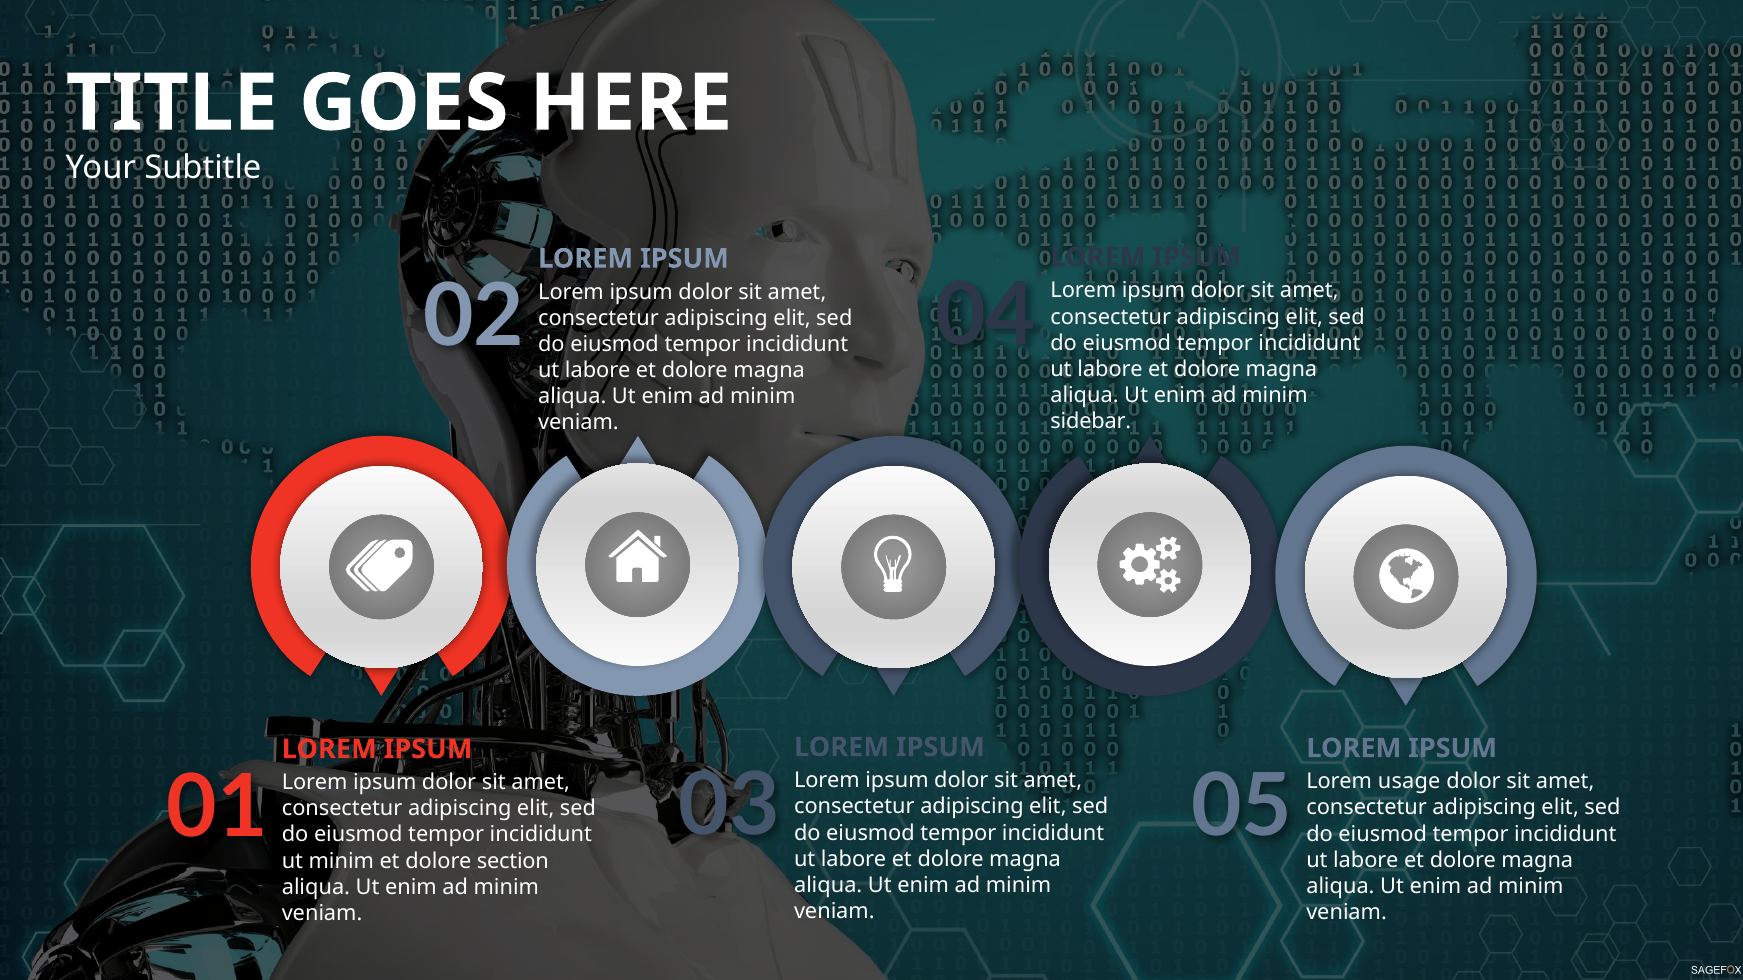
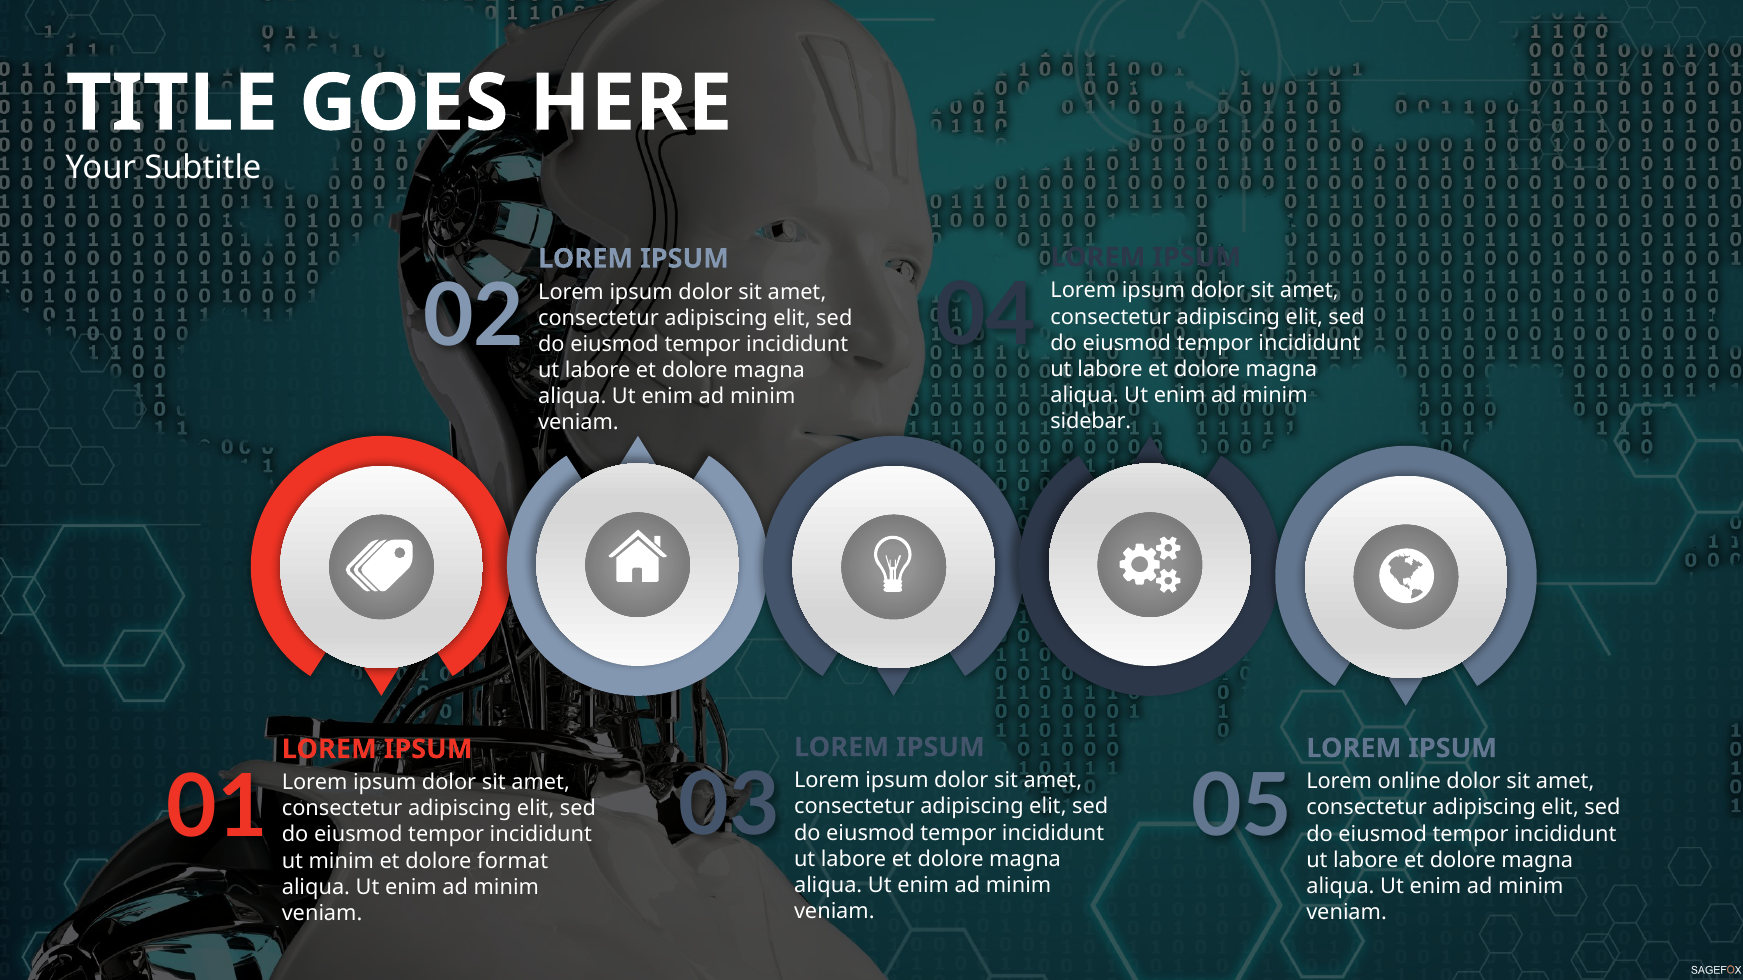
usage: usage -> online (1409, 782)
section: section -> format (513, 861)
